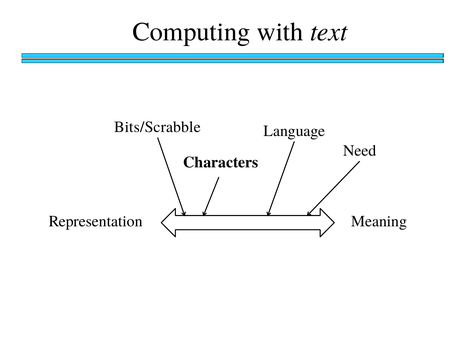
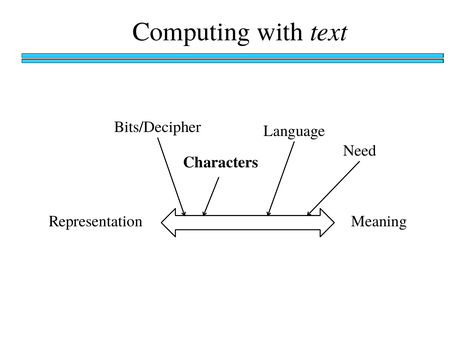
Bits/Scrabble: Bits/Scrabble -> Bits/Decipher (158, 127)
